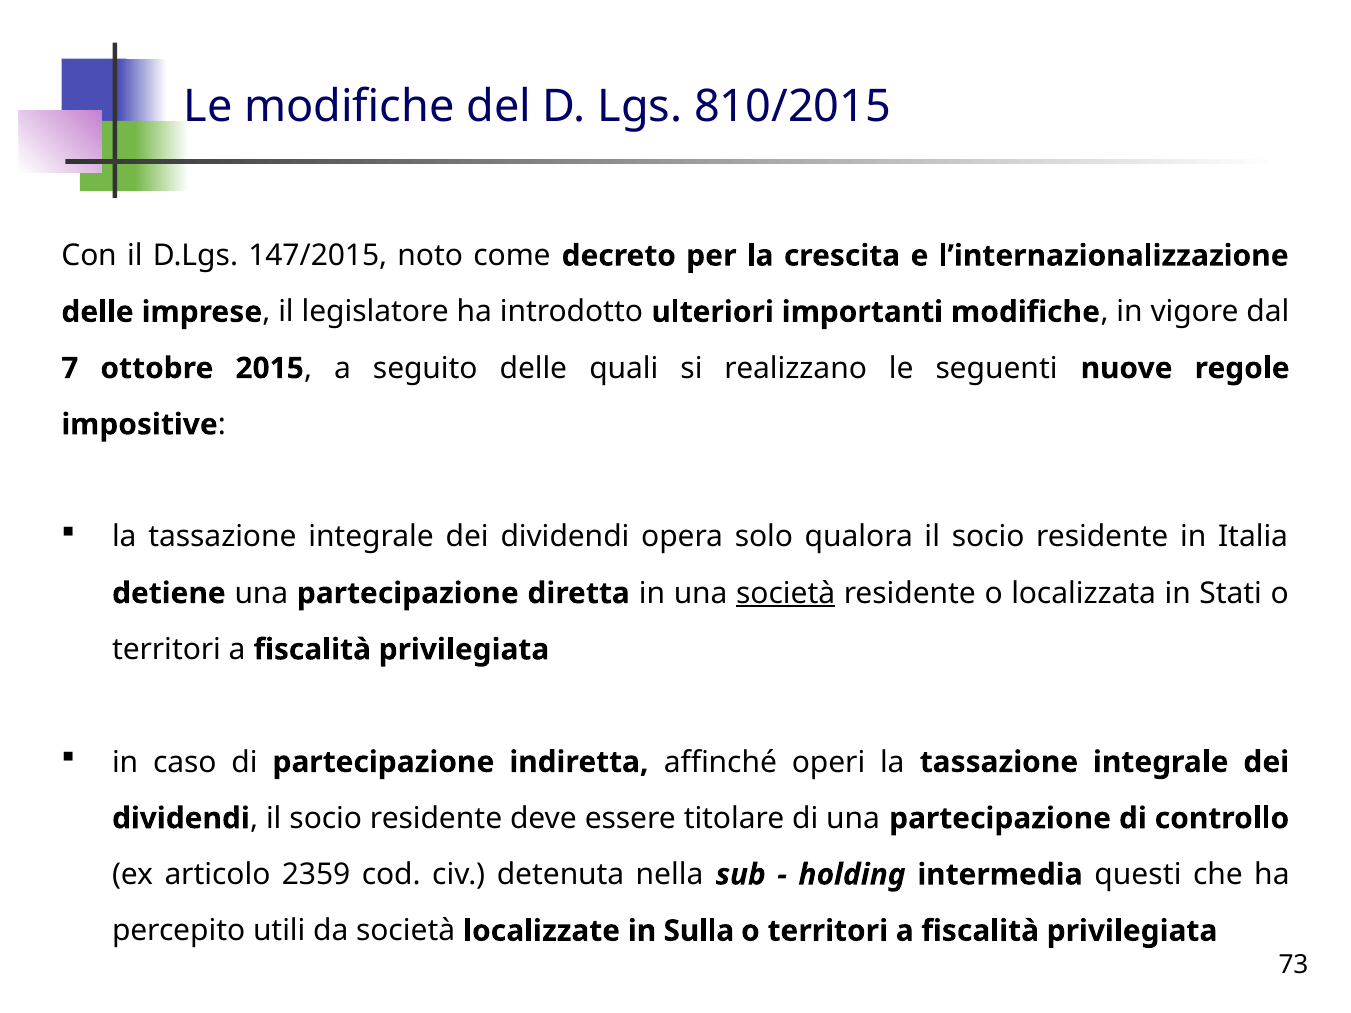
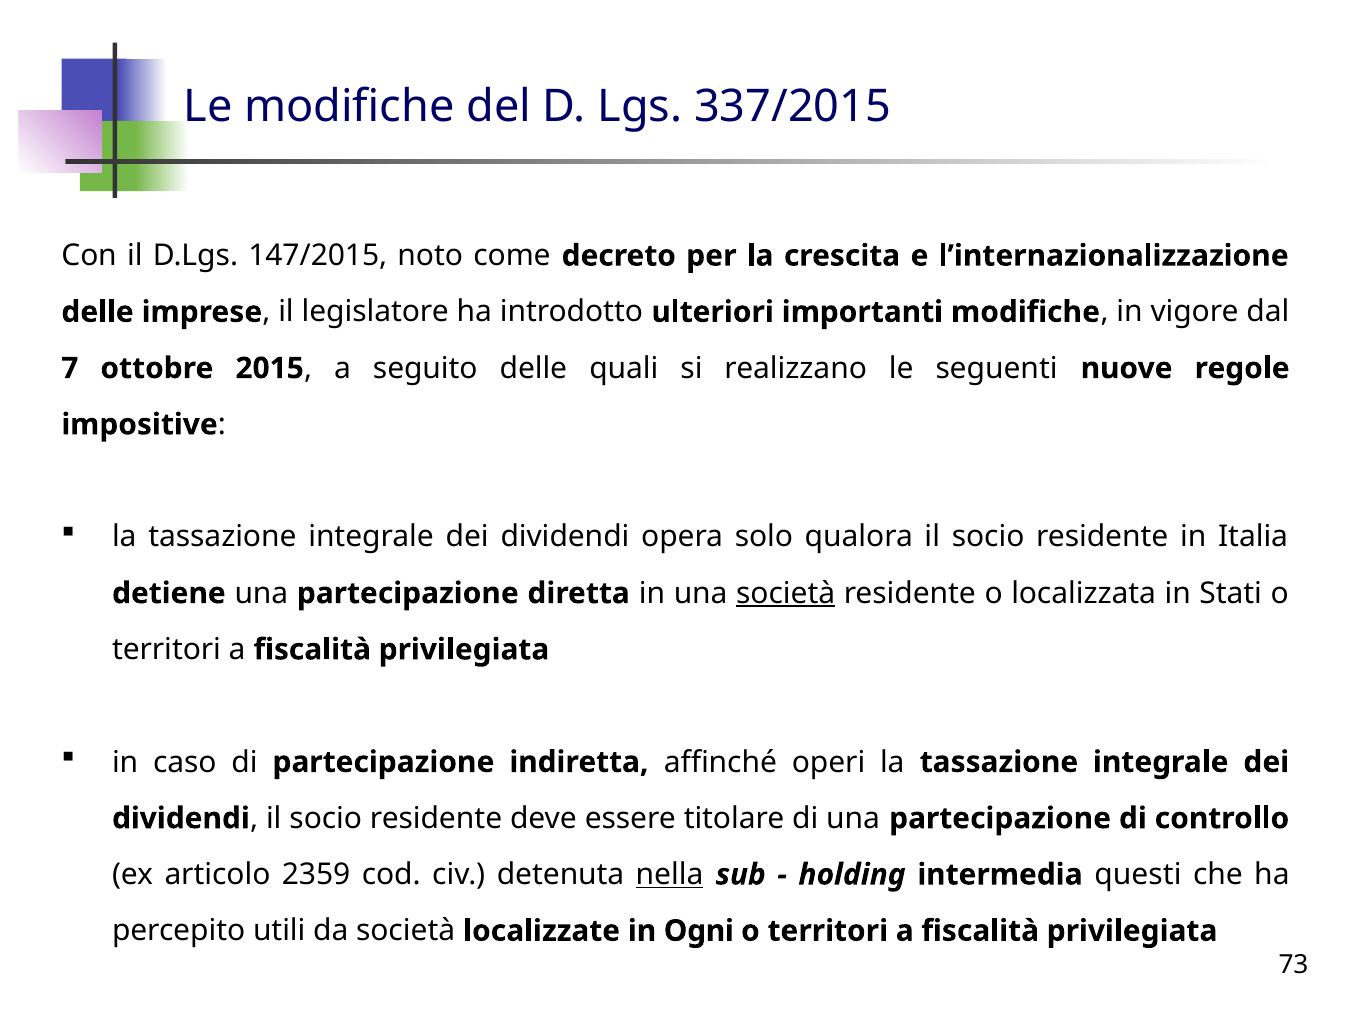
810/2015: 810/2015 -> 337/2015 (793, 107)
nella underline: none -> present (670, 875)
Sulla: Sulla -> Ogni (699, 931)
